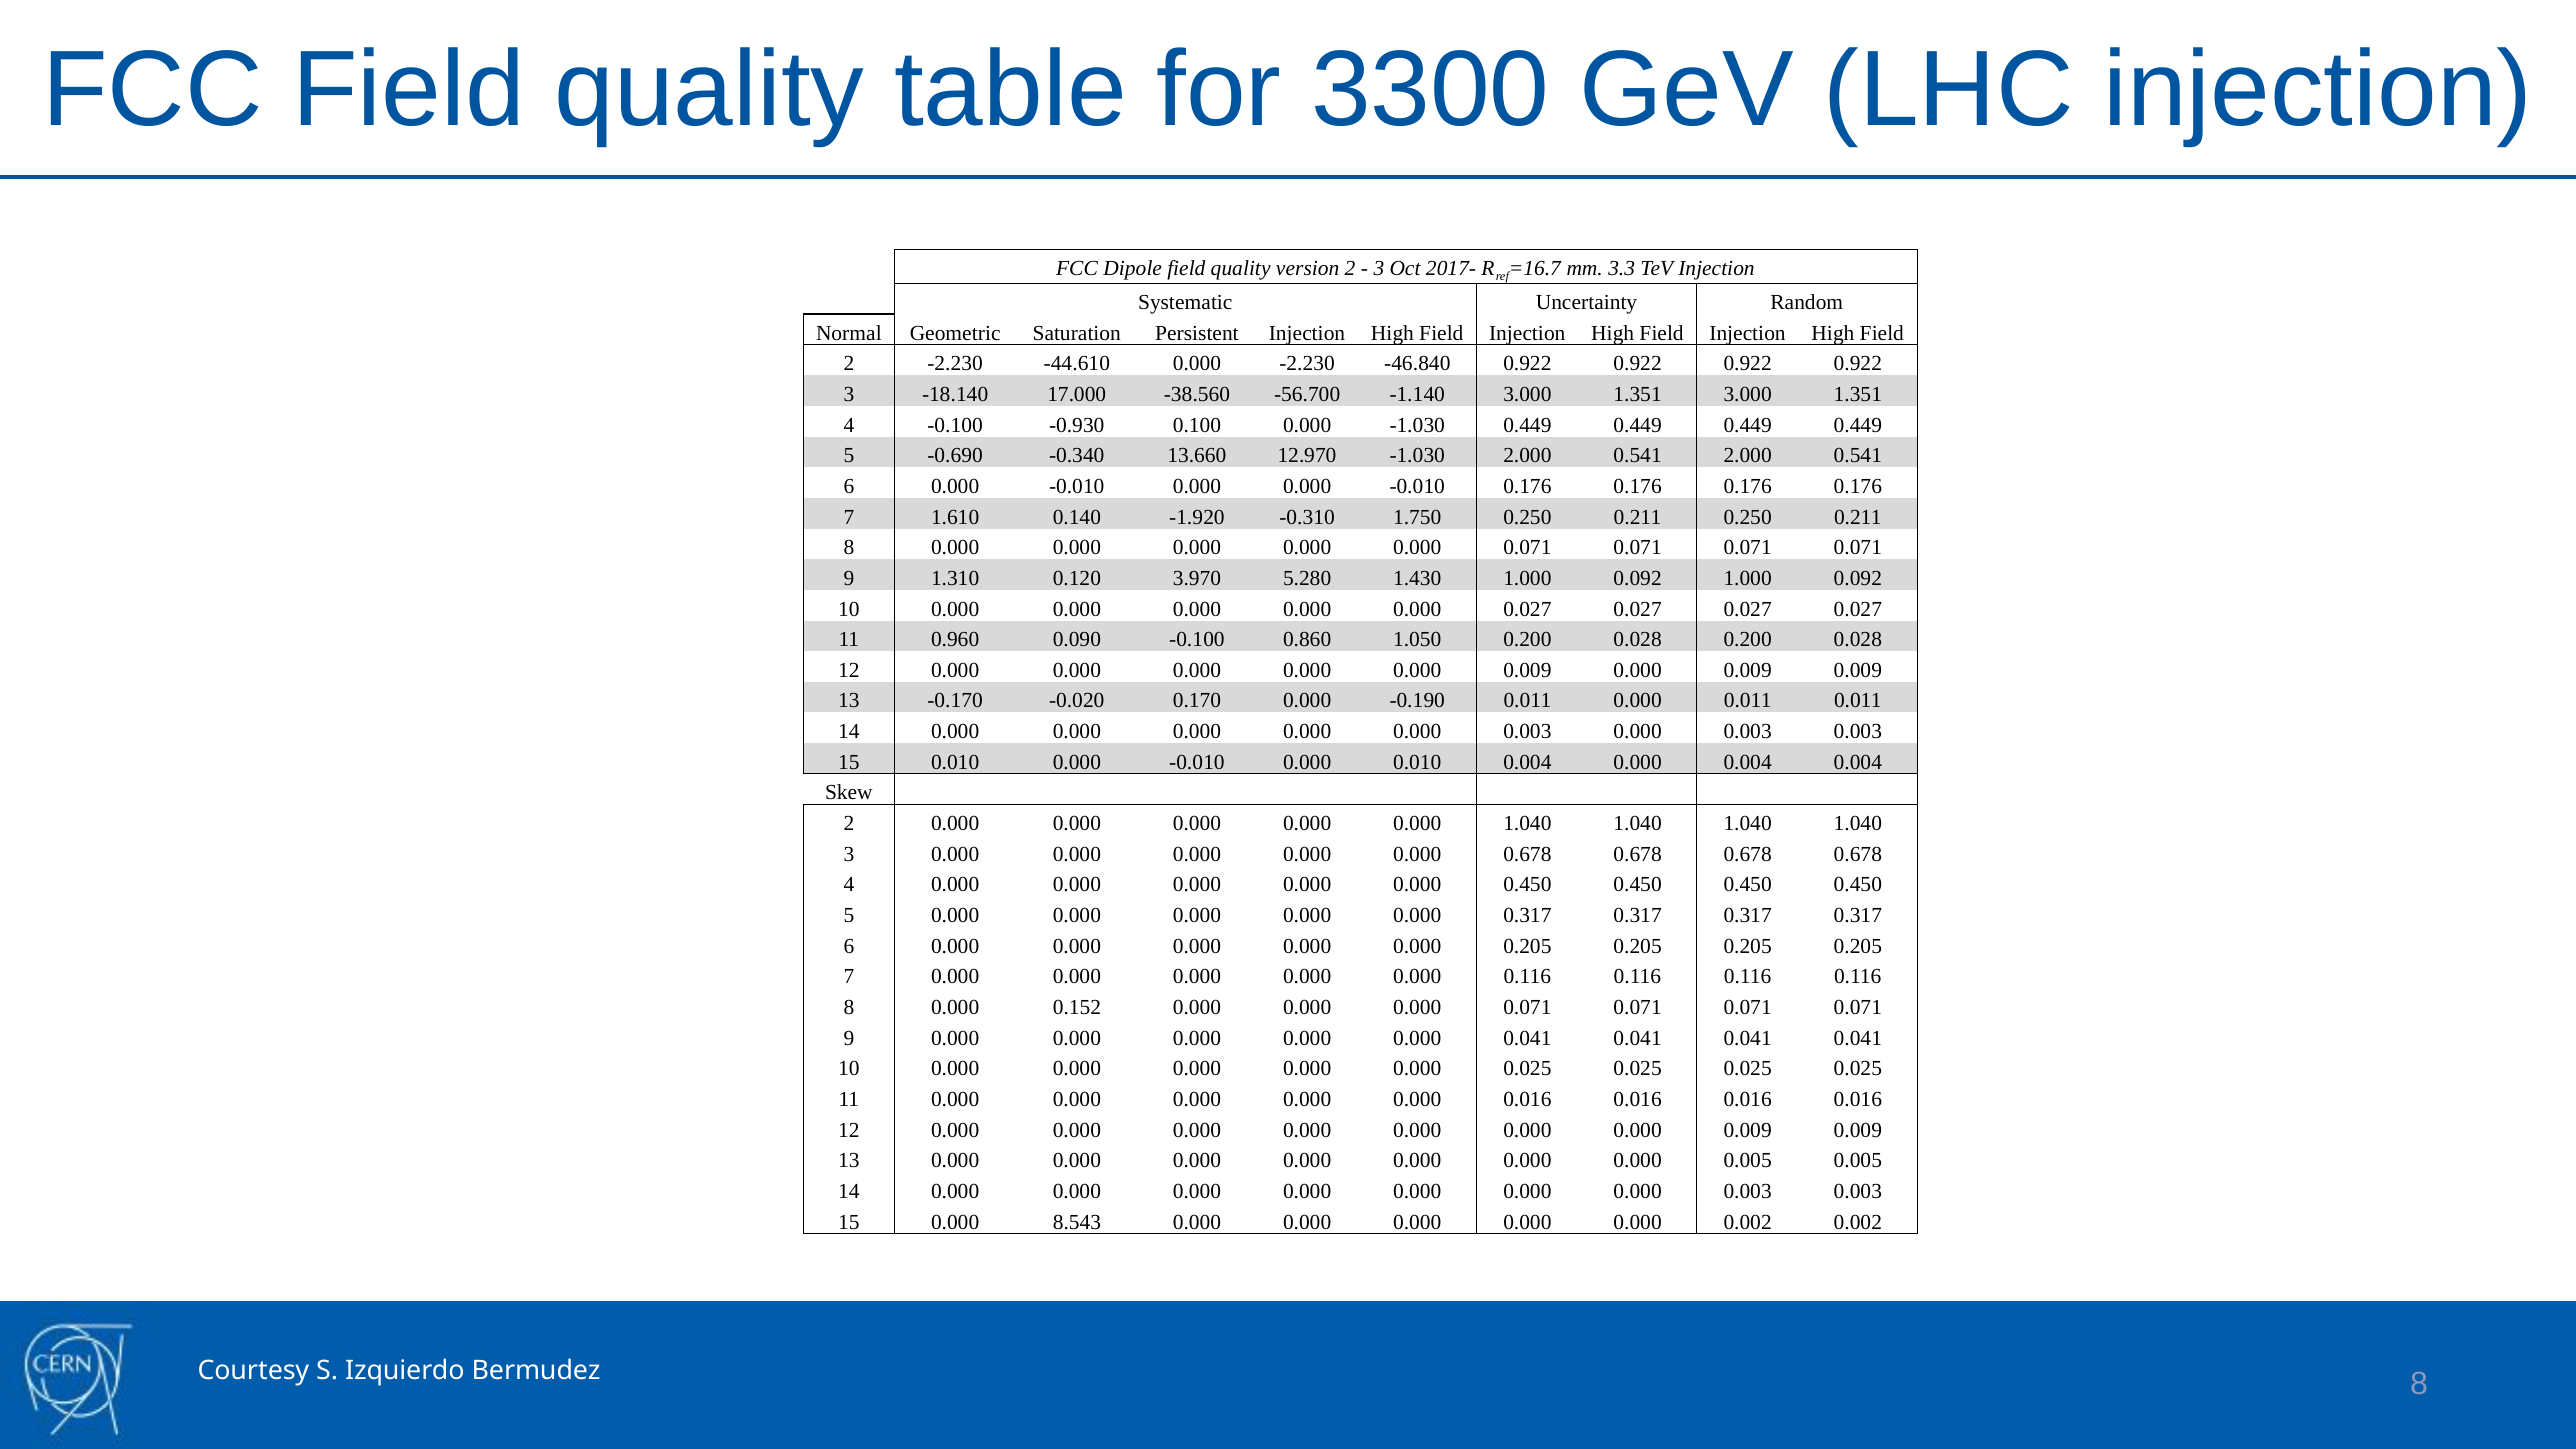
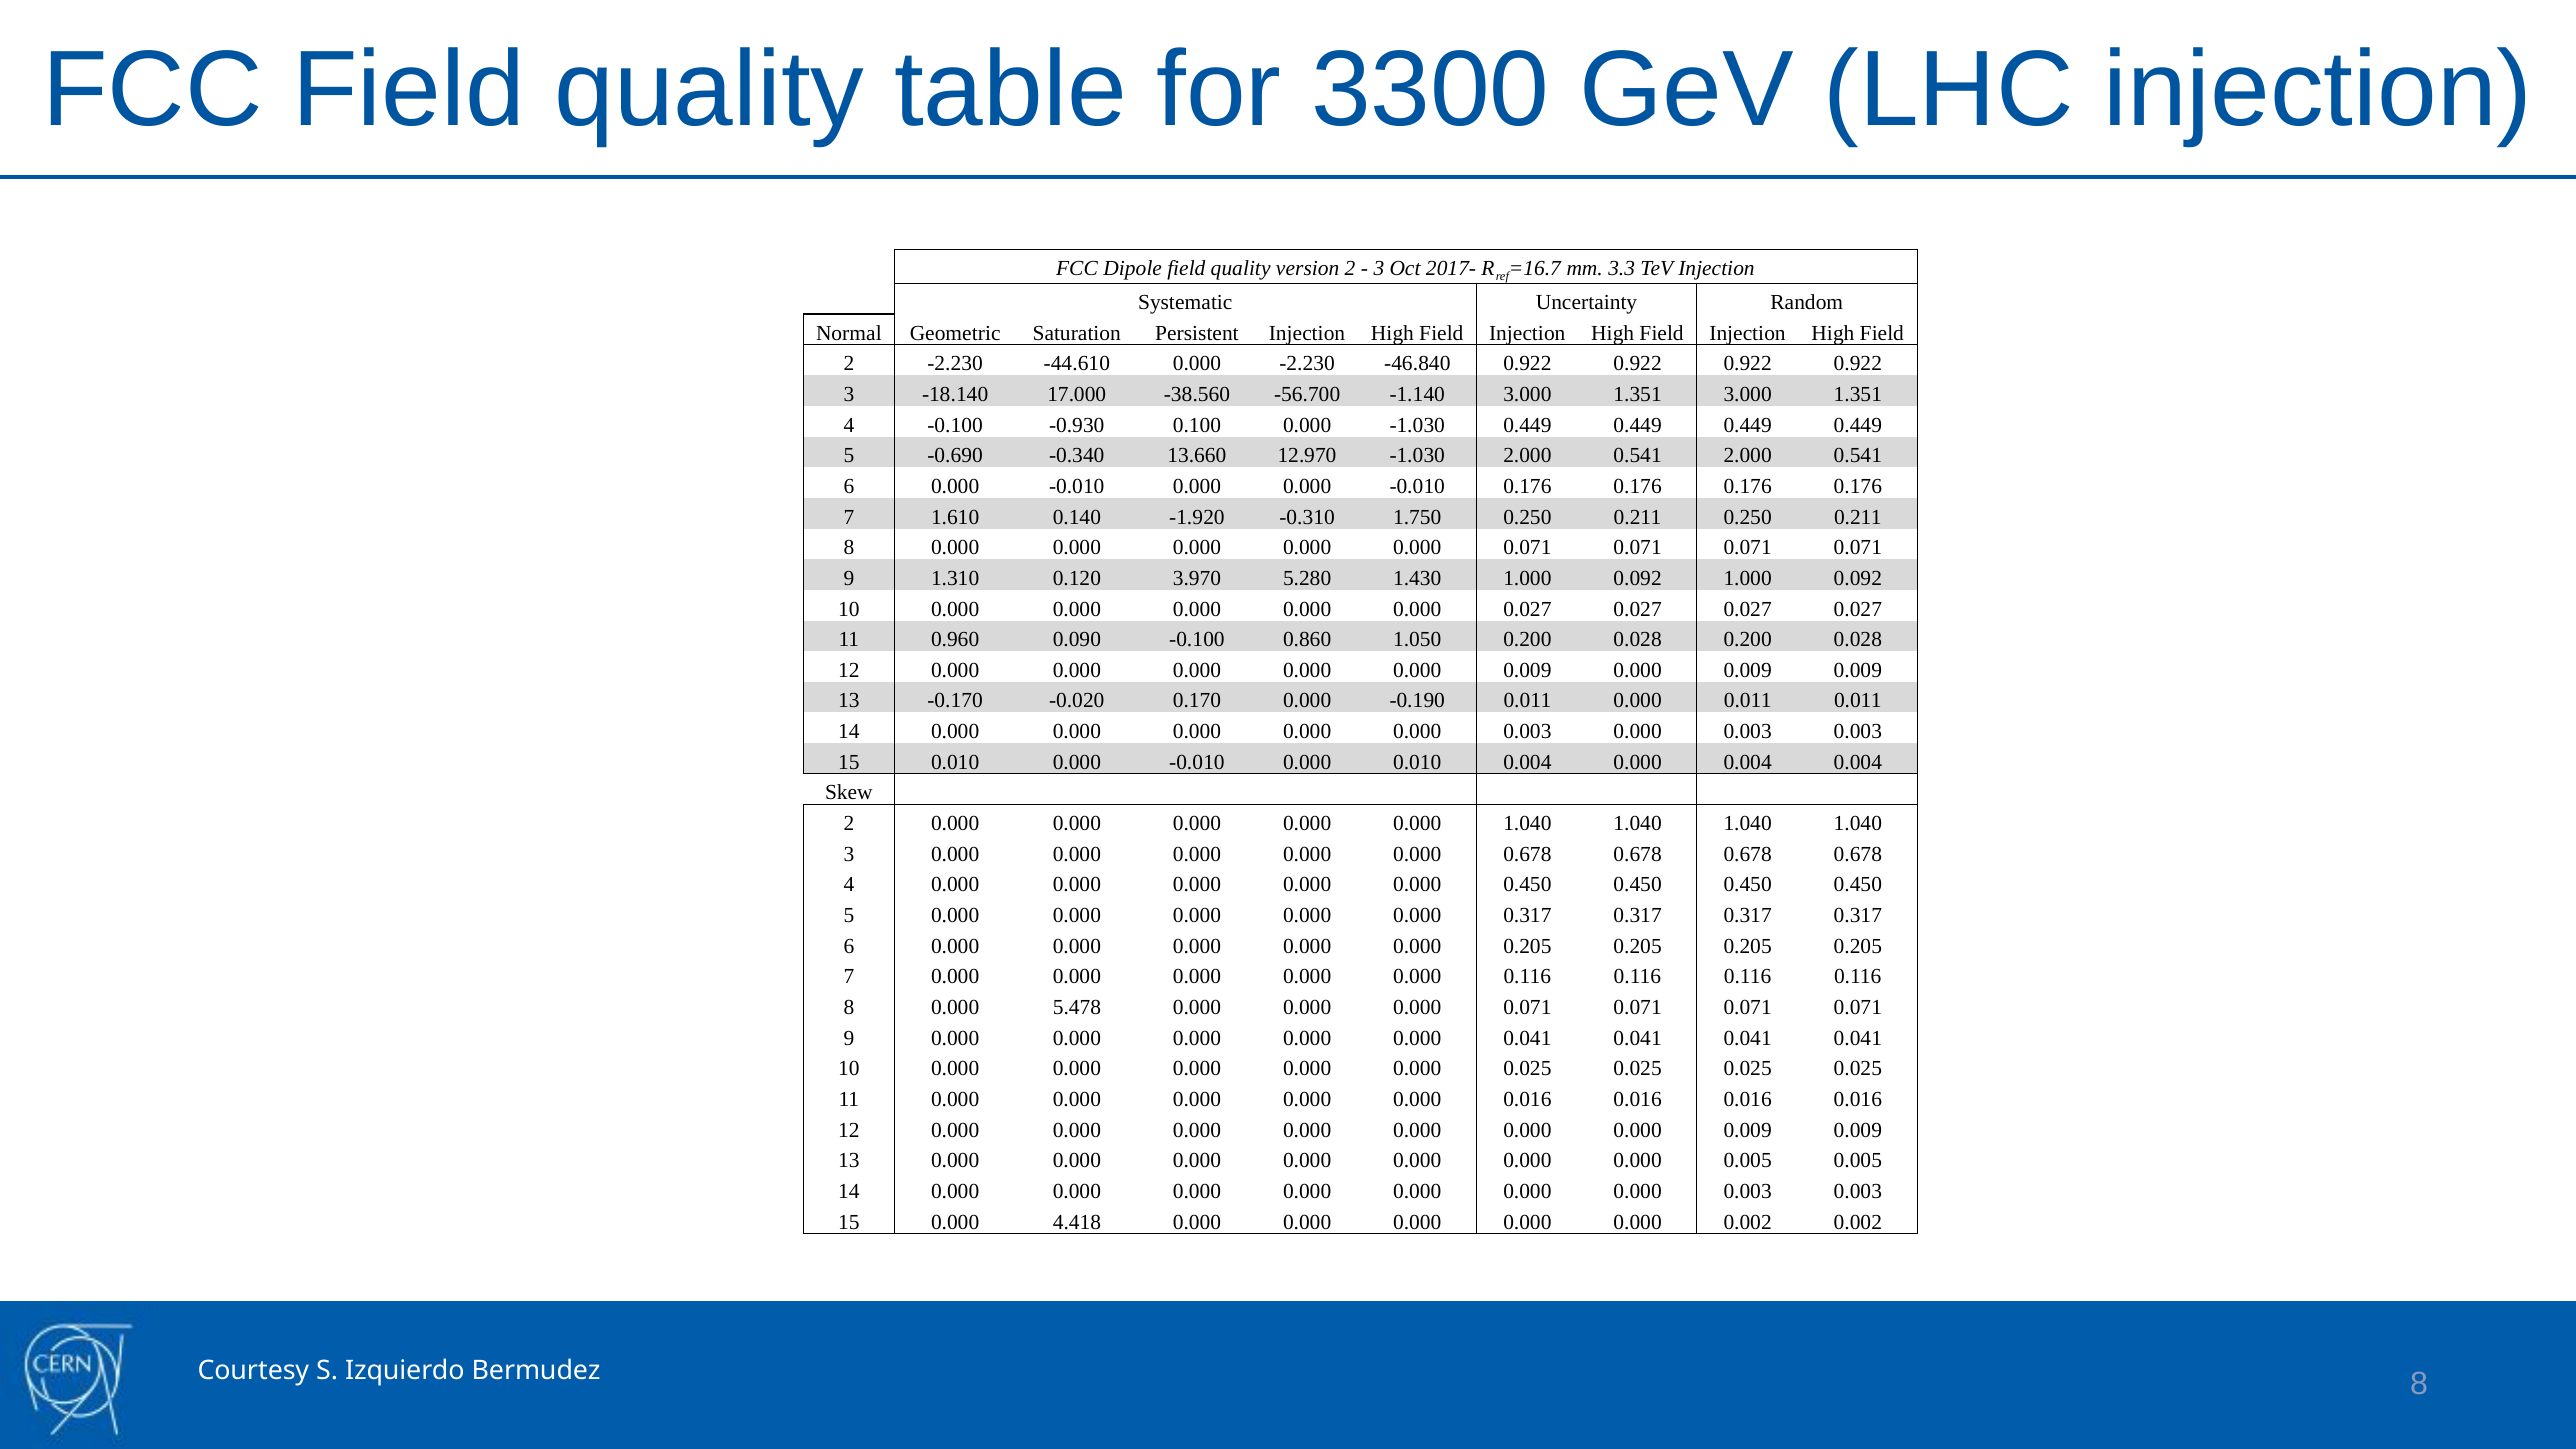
0.152: 0.152 -> 5.478 (1077, 1007)
8.543: 8.543 -> 4.418 (1077, 1222)
